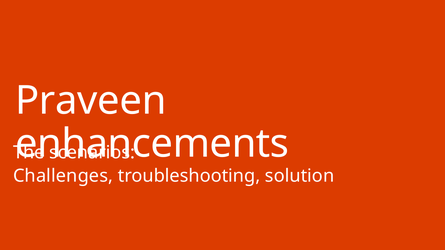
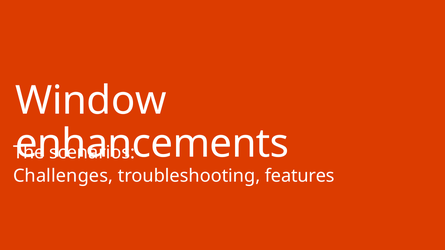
Praveen: Praveen -> Window (91, 101)
solution: solution -> features (300, 176)
